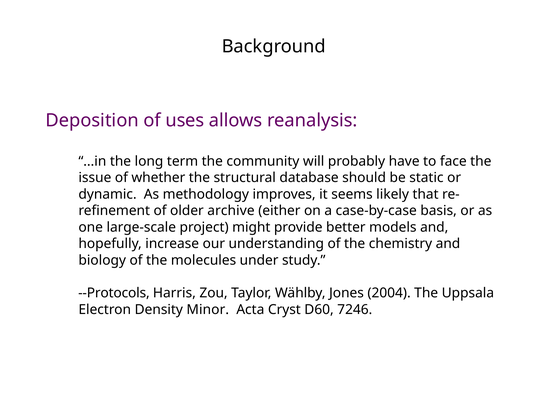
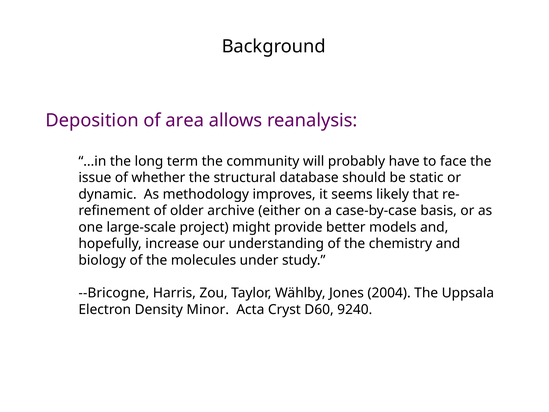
uses: uses -> area (185, 120)
--Protocols: --Protocols -> --Bricogne (114, 293)
7246: 7246 -> 9240 (355, 309)
